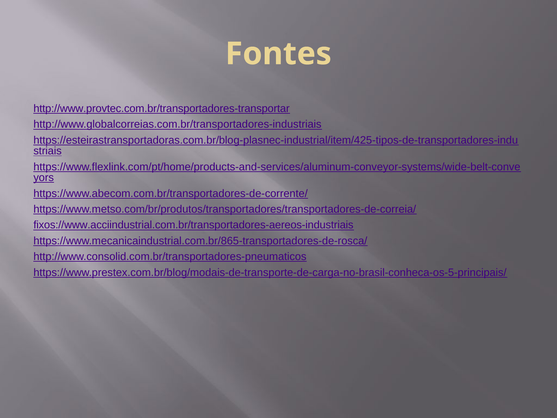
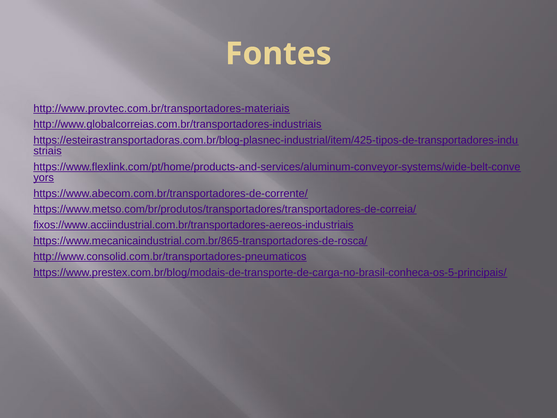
http://www.provtec.com.br/transportadores-transportar: http://www.provtec.com.br/transportadores-transportar -> http://www.provtec.com.br/transportadores-materiais (161, 109)
